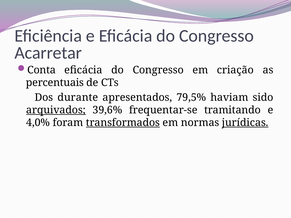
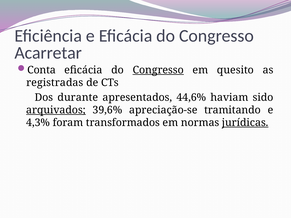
Congresso underline: none -> present (158, 70)
criação: criação -> quesito (235, 70)
percentuais: percentuais -> registradas (55, 83)
79,5%: 79,5% -> 44,6% (191, 97)
frequentar-se: frequentar-se -> apreciação-se (163, 110)
4,0%: 4,0% -> 4,3% (38, 123)
transformados underline: present -> none (123, 123)
